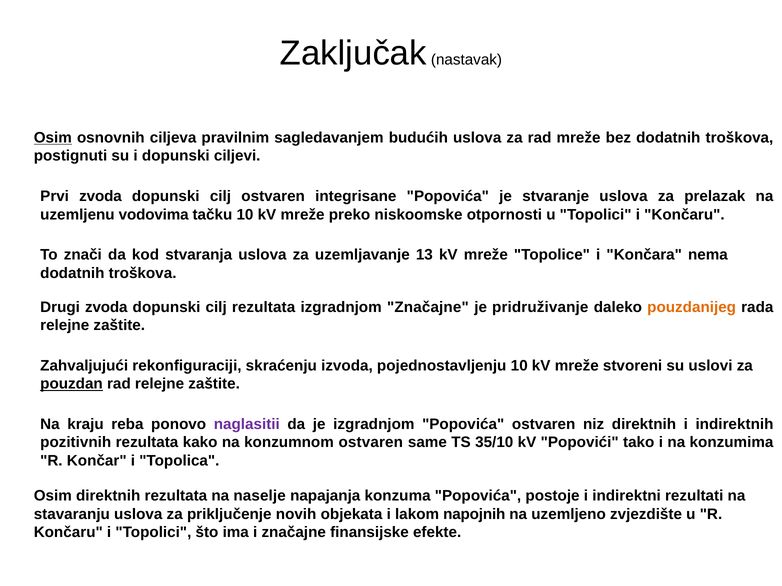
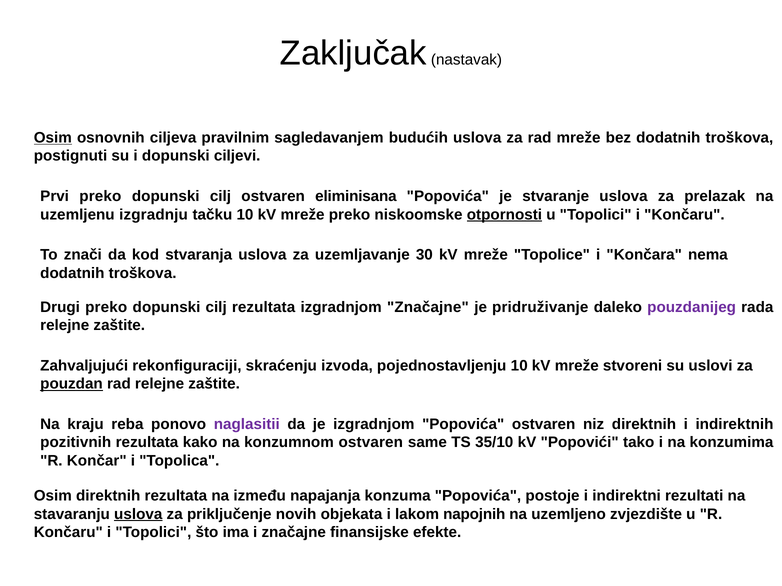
Prvi zvoda: zvoda -> preko (100, 196)
integrisane: integrisane -> eliminisana (356, 196)
vodovima: vodovima -> izgradnju (154, 215)
otpornosti underline: none -> present (504, 215)
13: 13 -> 30 (424, 255)
Drugi zvoda: zvoda -> preko (106, 307)
pouzdanijeg colour: orange -> purple (692, 307)
naselje: naselje -> između (260, 496)
uslova underline: none -> present (138, 515)
